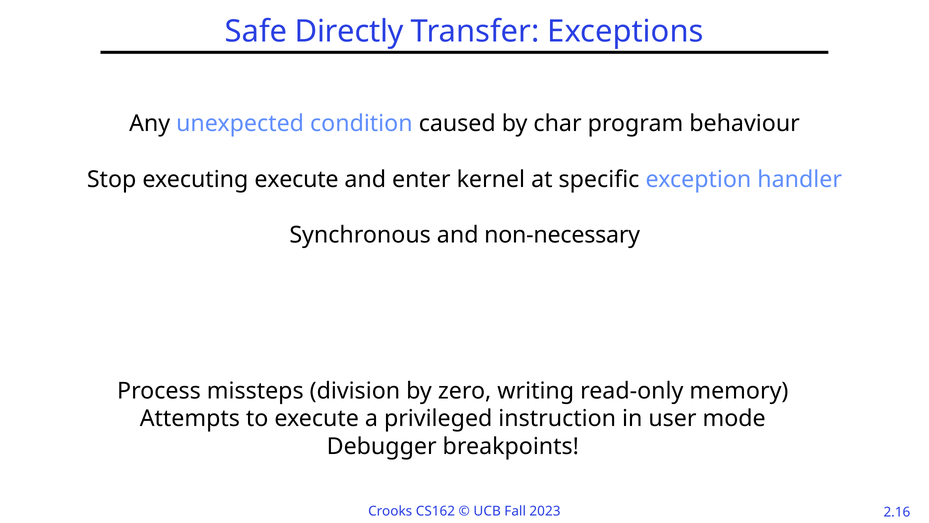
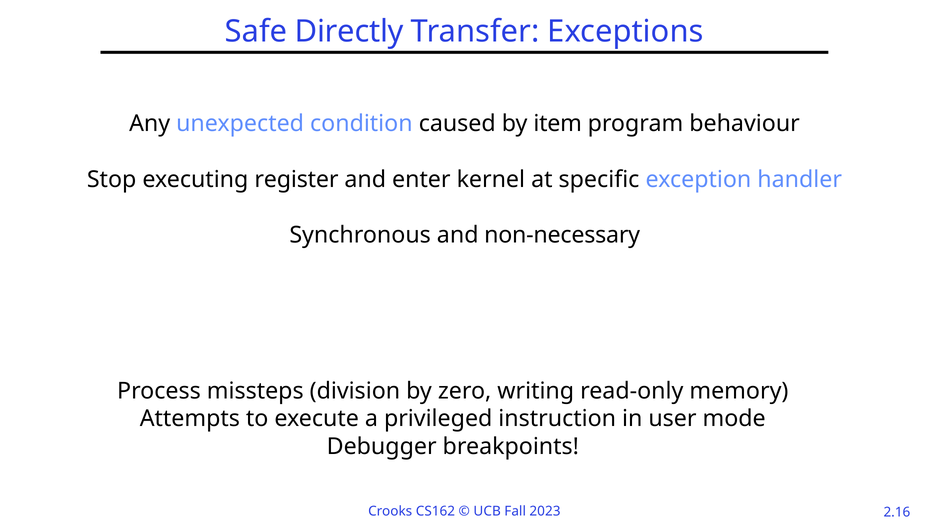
char: char -> item (558, 123)
executing execute: execute -> register (296, 179)
